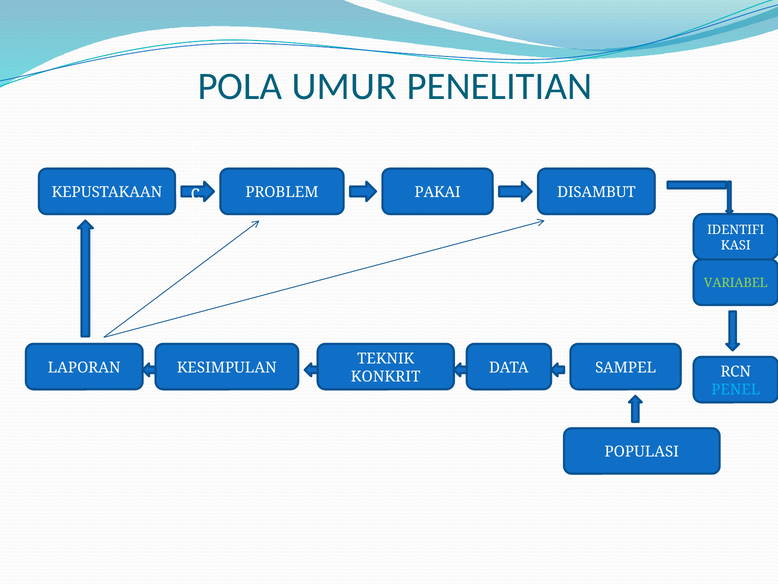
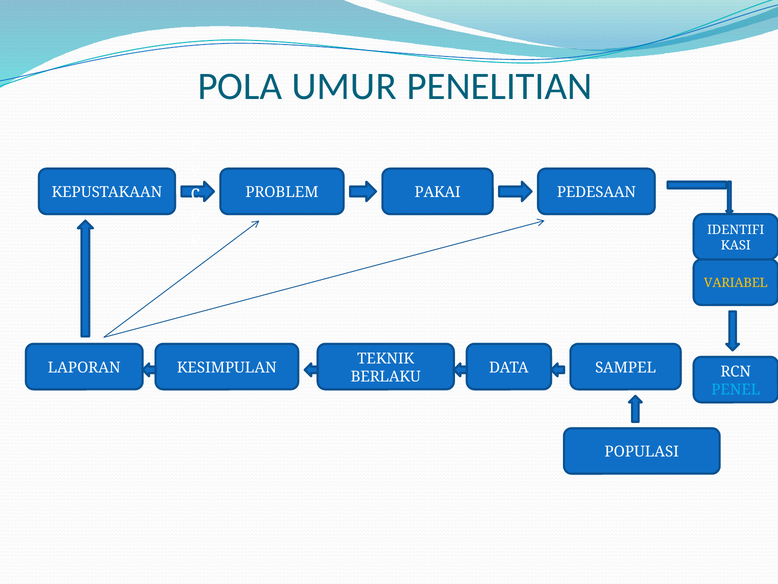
DISAMBUT: DISAMBUT -> PEDESAAN (596, 192)
VARIABEL colour: light green -> yellow (736, 283)
KONKRIT: KONKRIT -> BERLAKU (386, 376)
